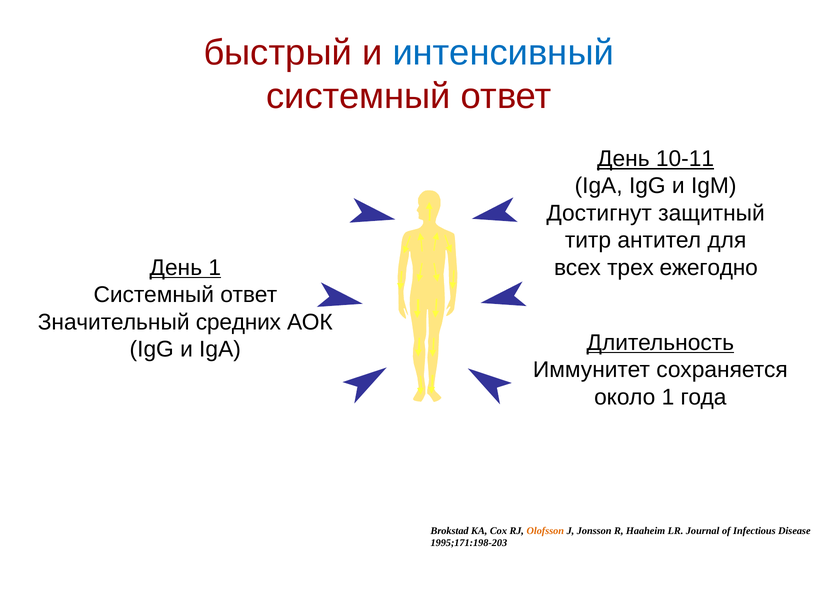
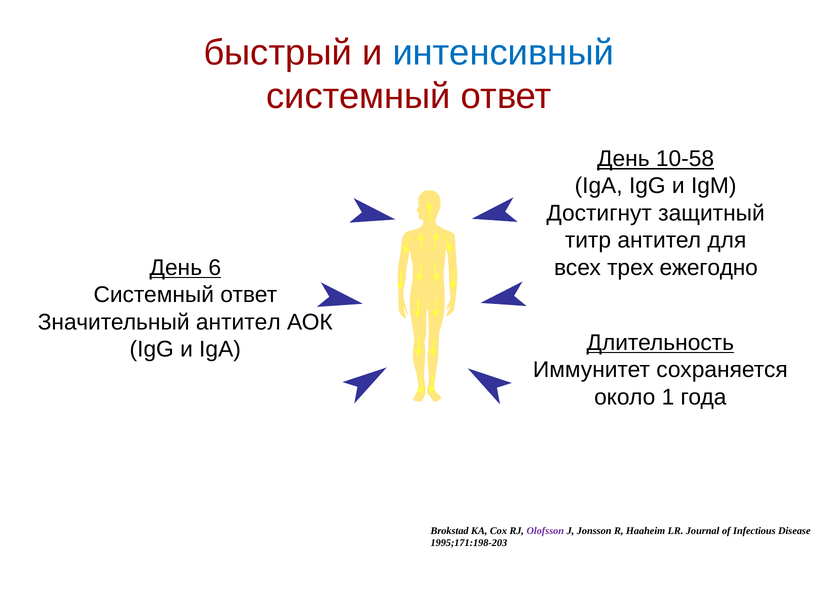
10-11: 10-11 -> 10-58 (685, 159)
День 1: 1 -> 6 (215, 268)
Значительный средних: средних -> антител (238, 322)
Olofsson colour: orange -> purple (545, 531)
